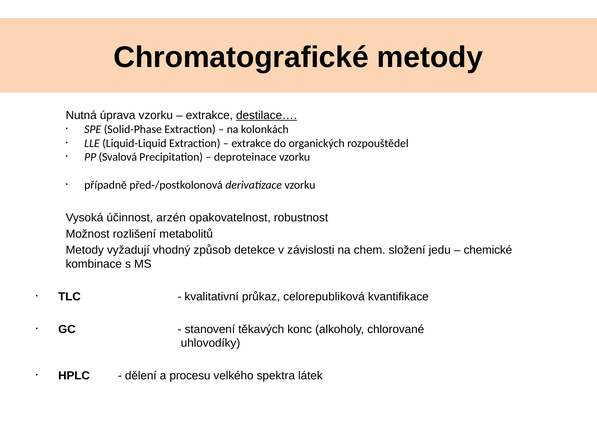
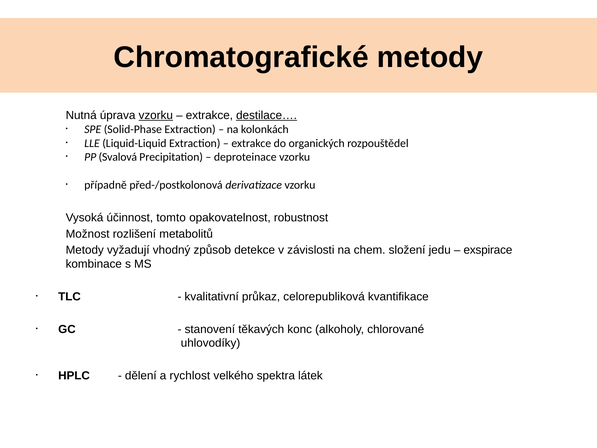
vzorku underline: none -> present (156, 115)
arzén: arzén -> tomto (171, 217)
chemické: chemické -> exspirace (488, 250)
procesu: procesu -> rychlost (190, 375)
